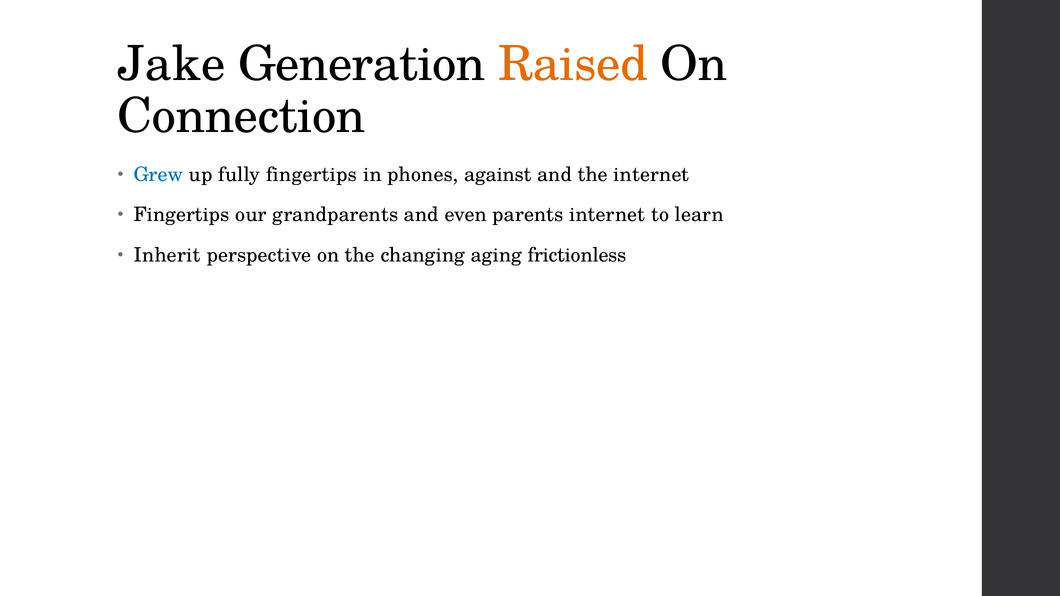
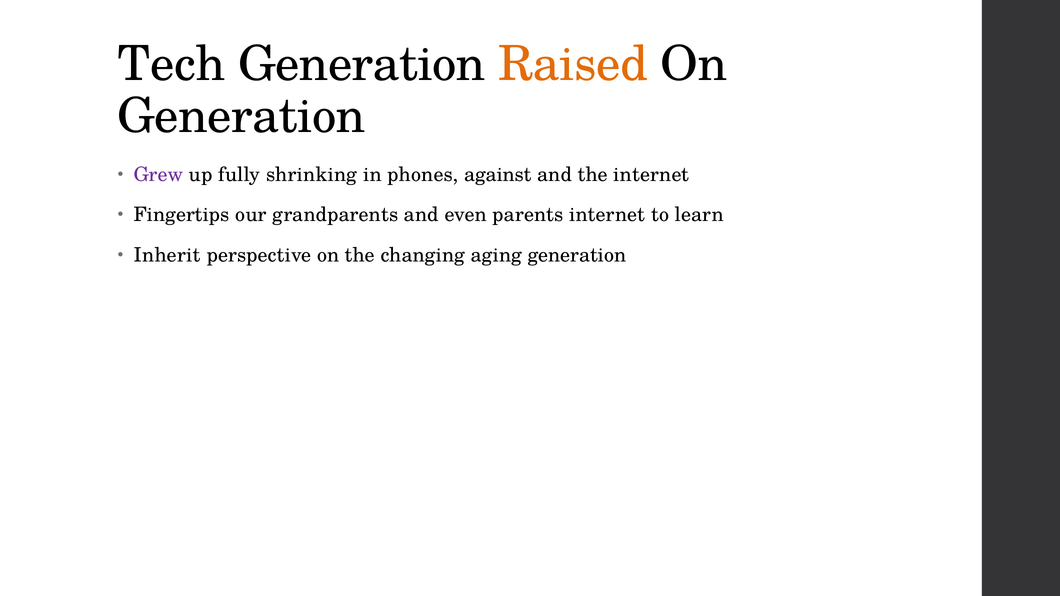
Jake: Jake -> Tech (172, 64)
Connection: Connection -> Generation (241, 117)
Grew colour: blue -> purple (158, 175)
fully fingertips: fingertips -> shrinking (312, 175)
aging frictionless: frictionless -> generation (577, 255)
